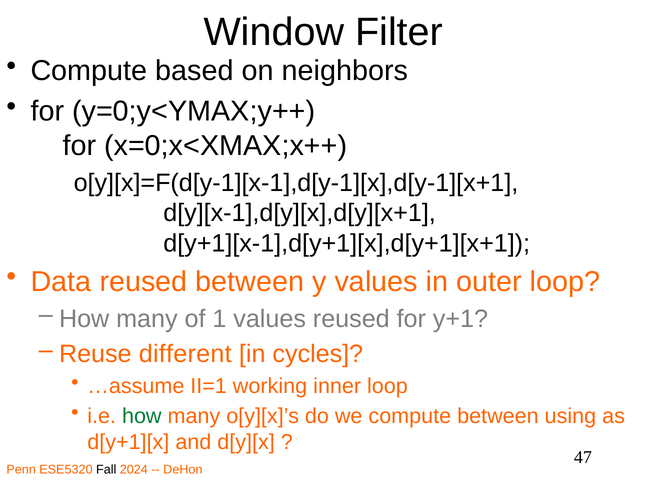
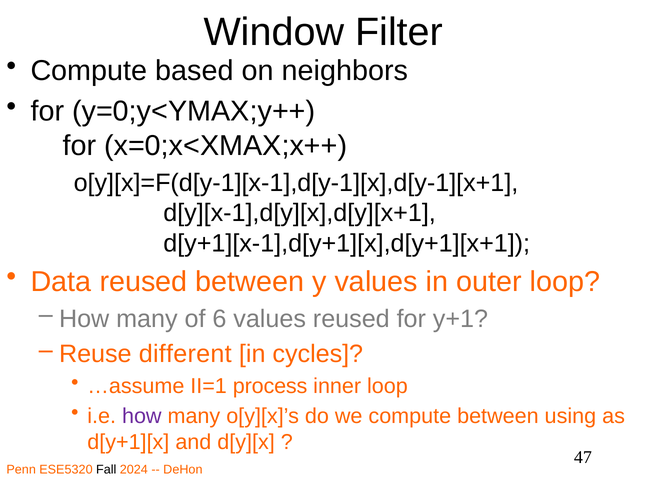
1: 1 -> 6 (219, 319)
working: working -> process (270, 386)
how colour: green -> purple (142, 416)
